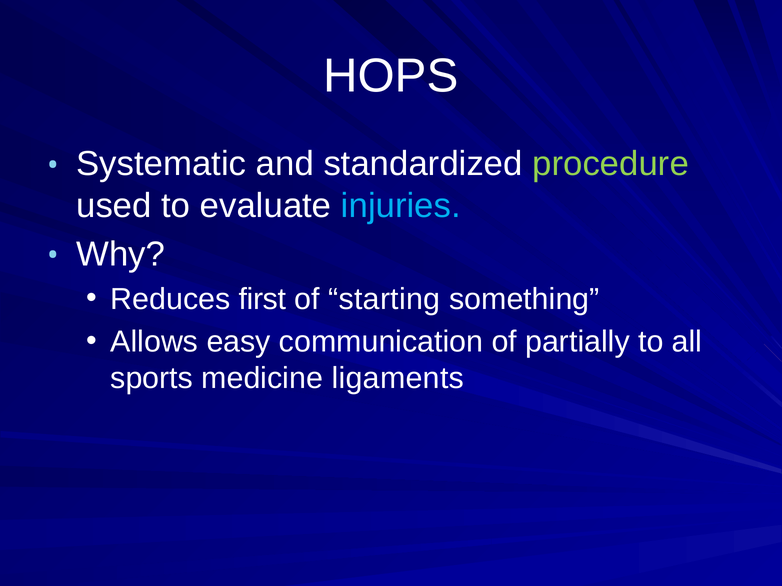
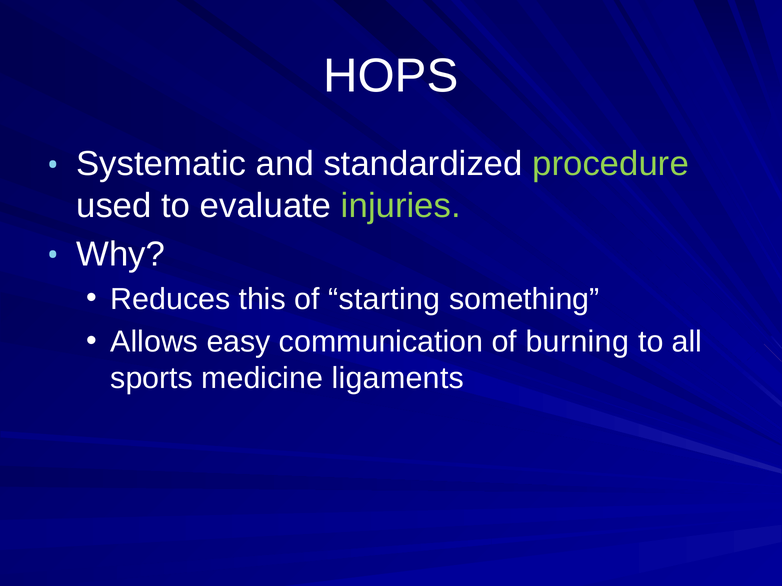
injuries colour: light blue -> light green (401, 206)
first: first -> this (262, 299)
partially: partially -> burning (577, 342)
